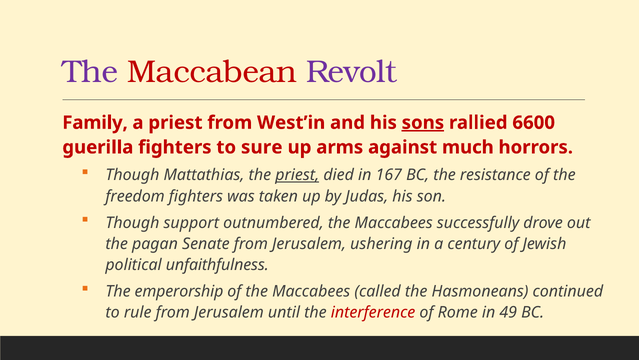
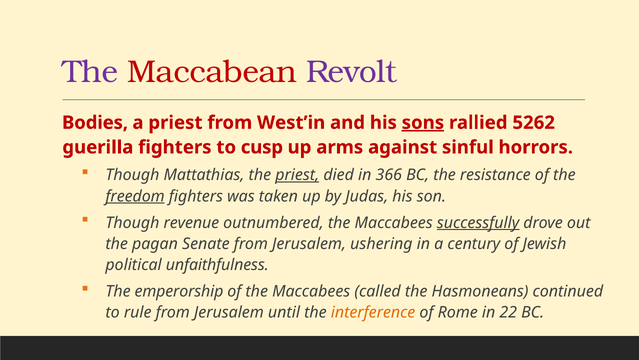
Family: Family -> Bodies (95, 123)
6600: 6600 -> 5262 (534, 123)
sure: sure -> cusp (262, 147)
much: much -> sinful (468, 147)
167: 167 -> 366 (389, 175)
freedom underline: none -> present (135, 196)
support: support -> revenue (191, 222)
successfully underline: none -> present (478, 222)
interference colour: red -> orange (373, 312)
49: 49 -> 22 (508, 312)
